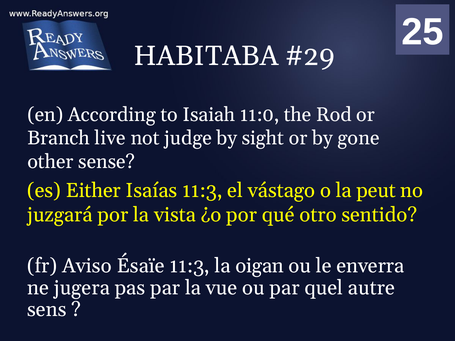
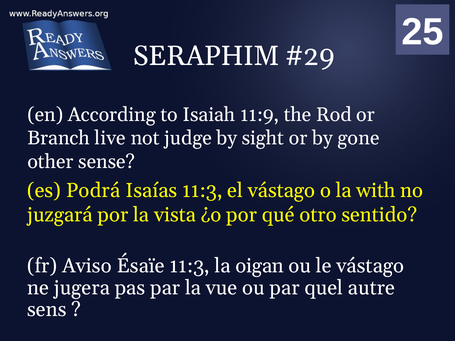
HABITABA: HABITABA -> SERAPHIM (206, 56)
11:0: 11:0 -> 11:9 (260, 115)
Either: Either -> Podrá (93, 191)
peut: peut -> with (376, 191)
le enverra: enverra -> vástago (370, 266)
